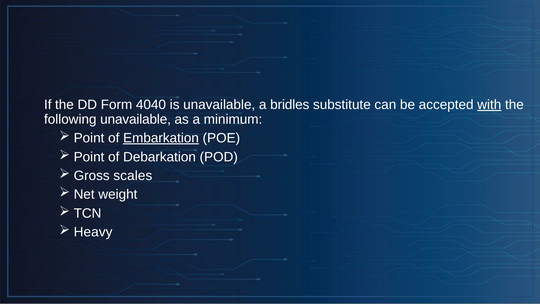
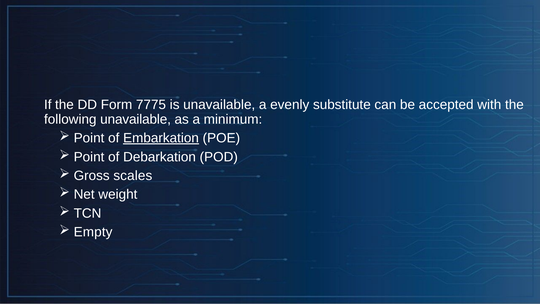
4040: 4040 -> 7775 (151, 105)
bridles: bridles -> evenly (290, 105)
with underline: present -> none (489, 105)
Heavy: Heavy -> Empty (93, 232)
